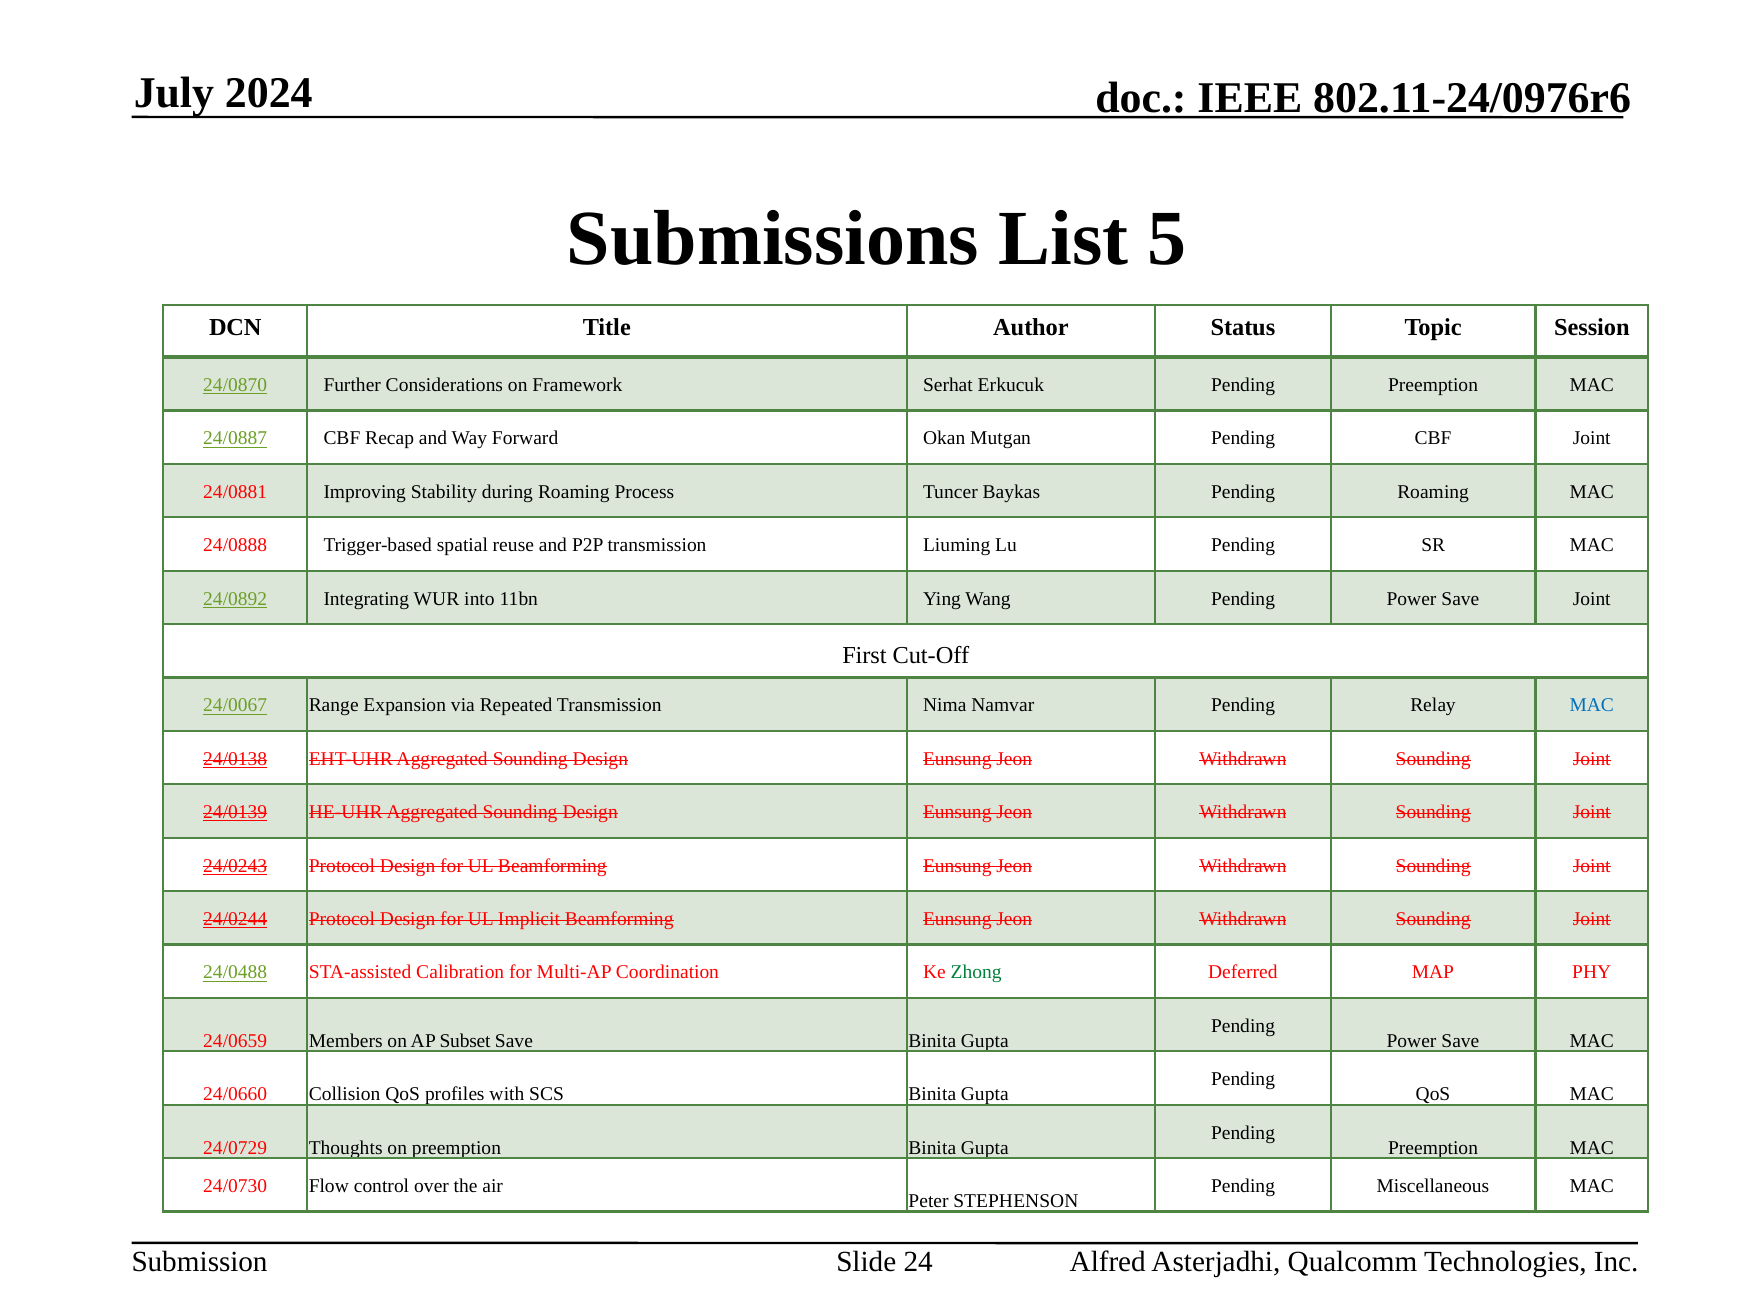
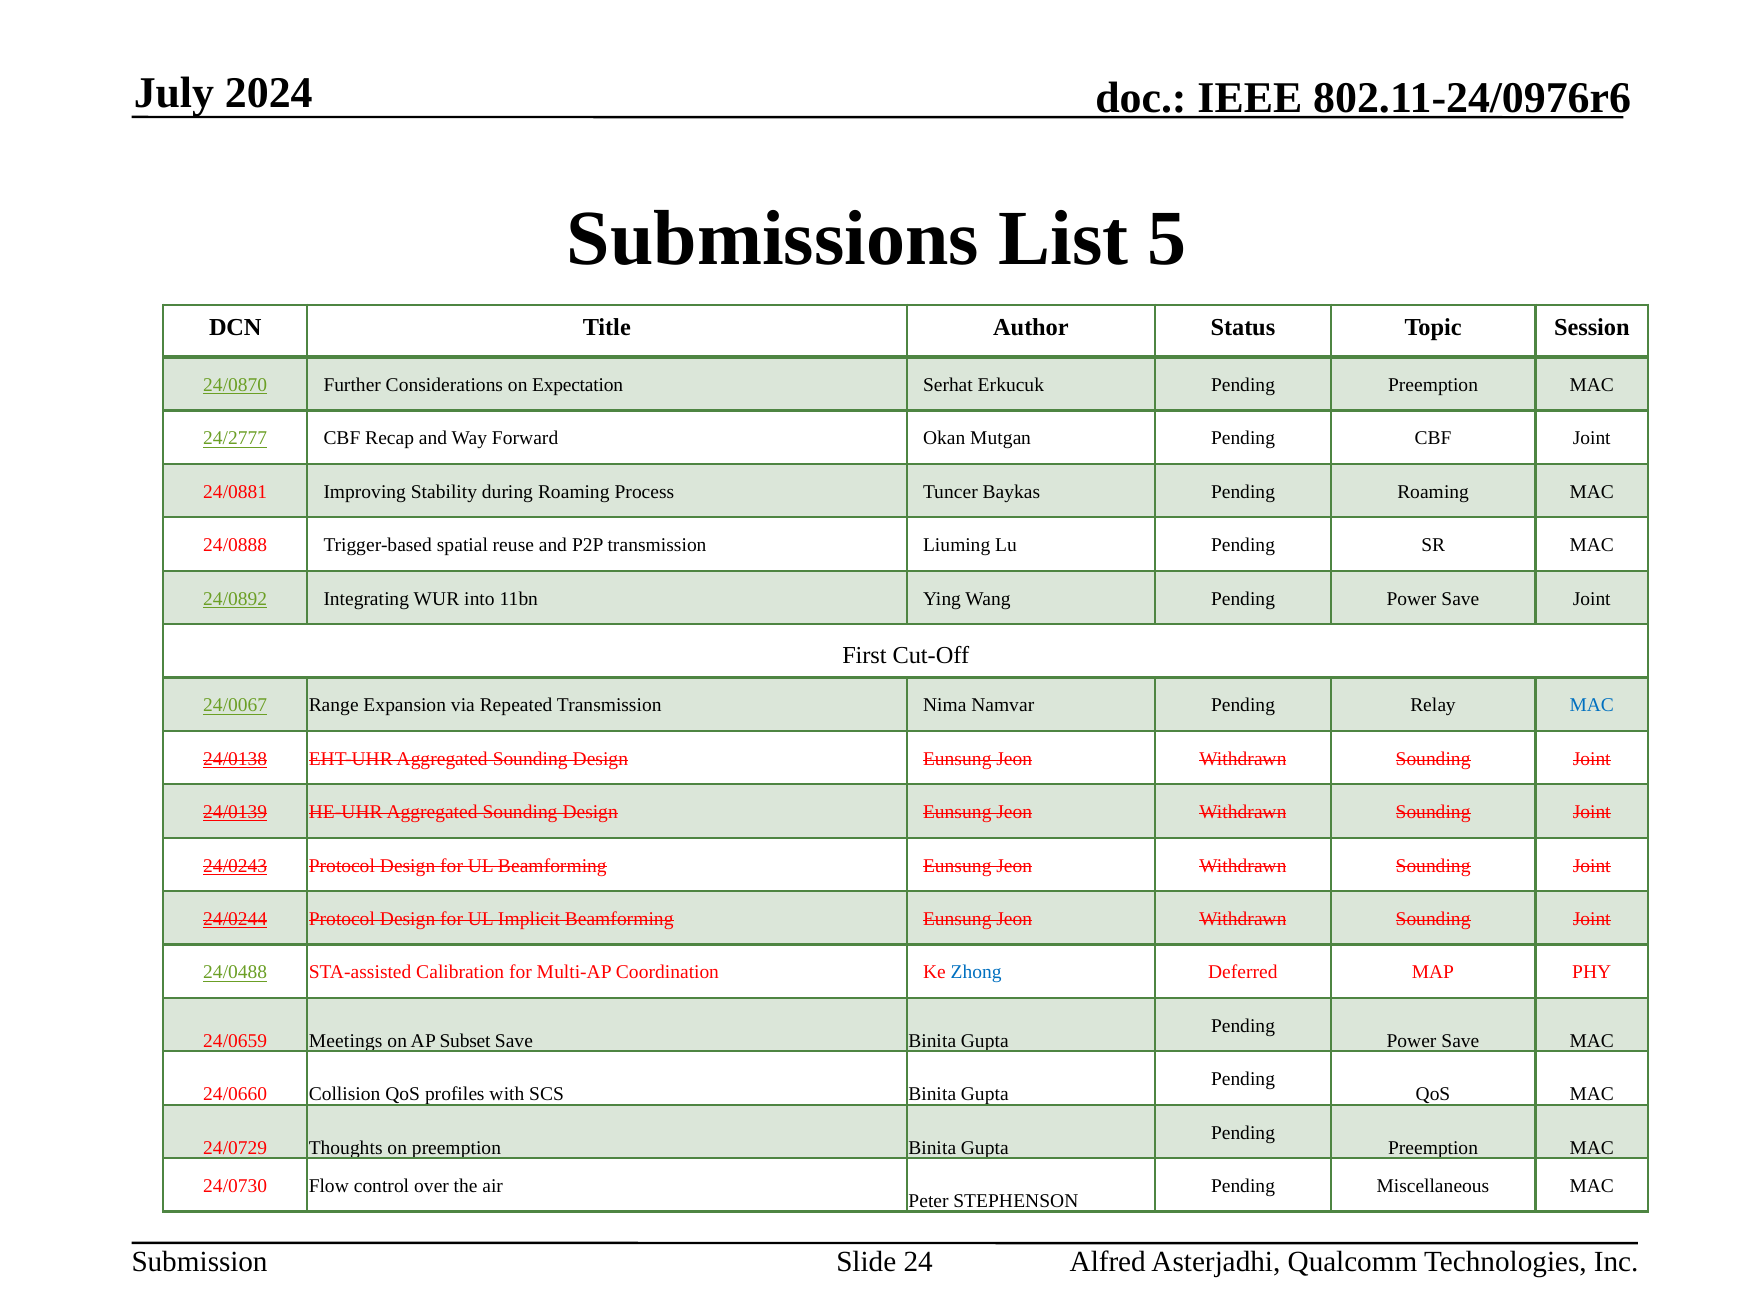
Framework: Framework -> Expectation (578, 385)
24/0887: 24/0887 -> 24/2777 (235, 438)
Zhong colour: green -> blue (976, 973)
Members: Members -> Meetings (346, 1041)
